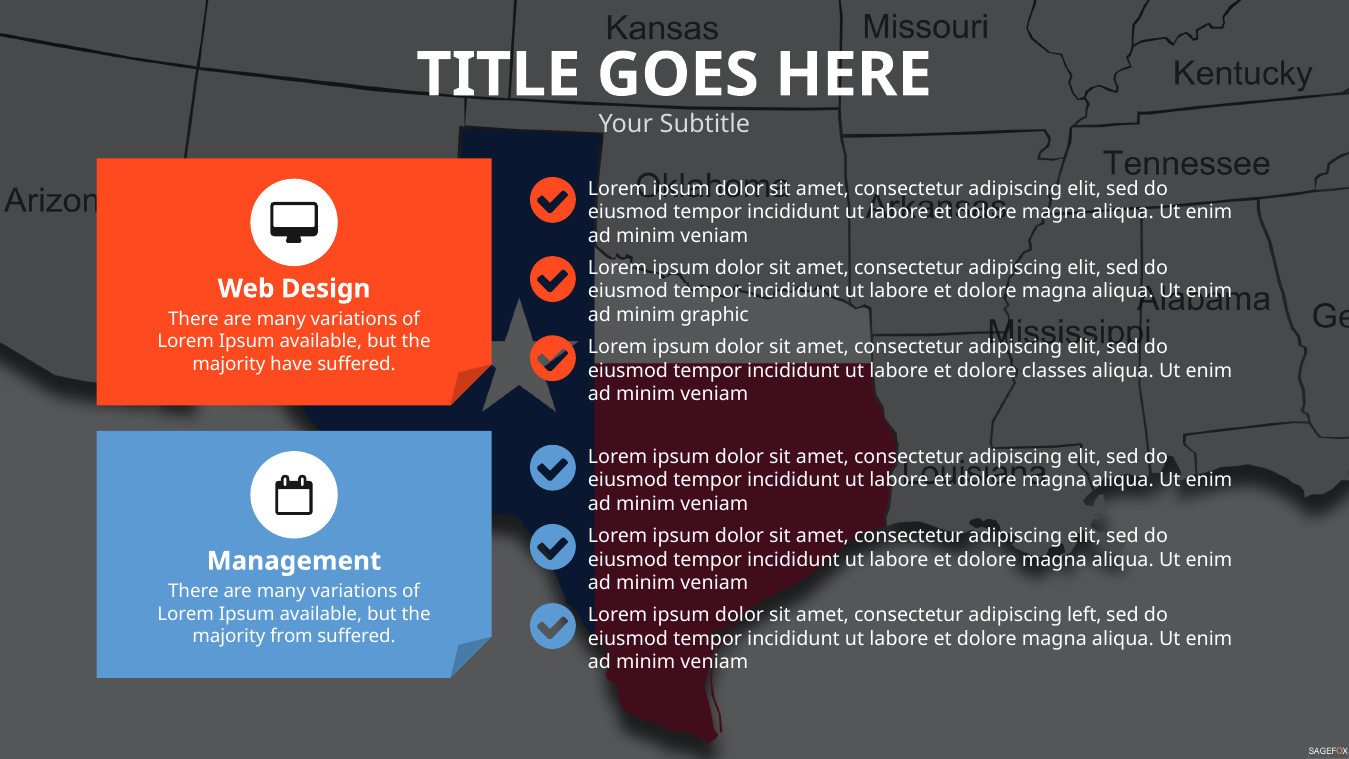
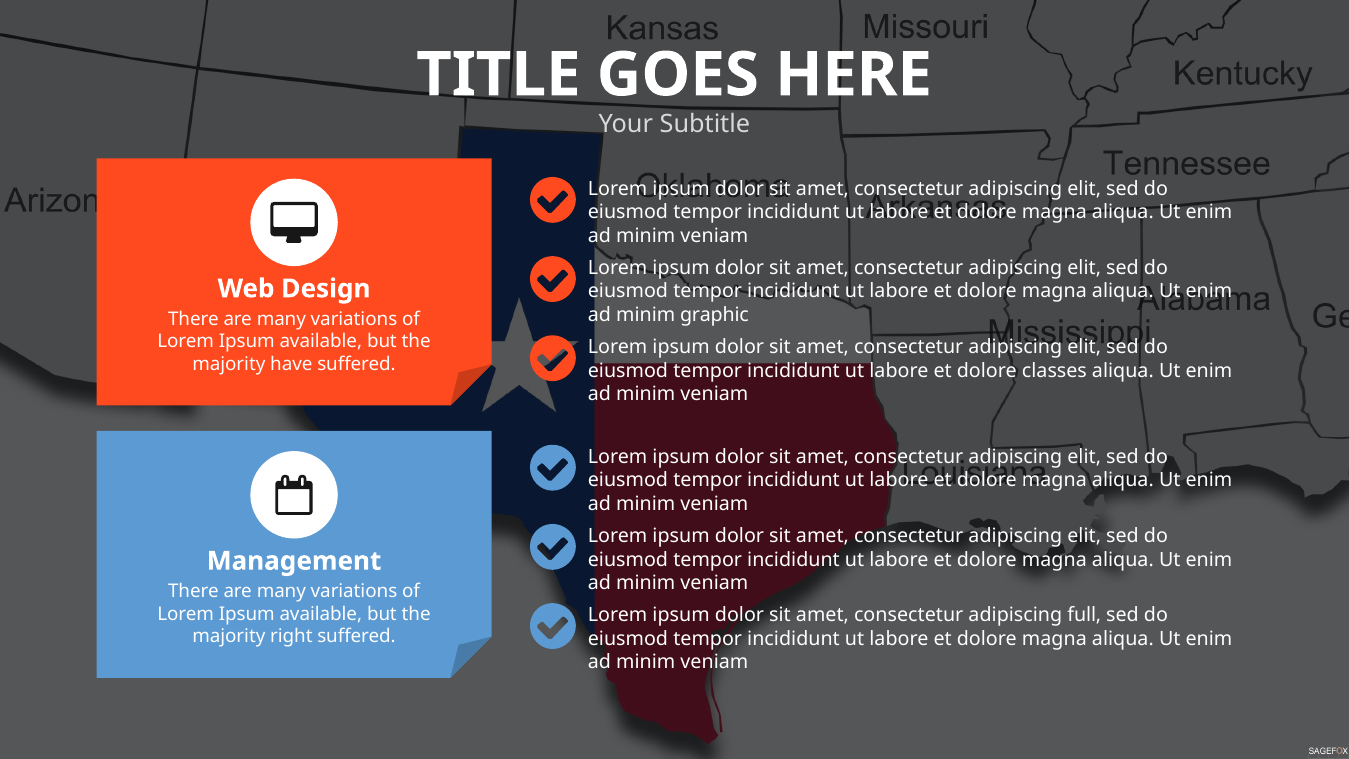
left: left -> full (1084, 615)
from: from -> right (291, 636)
